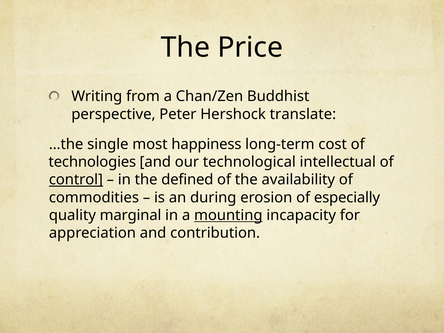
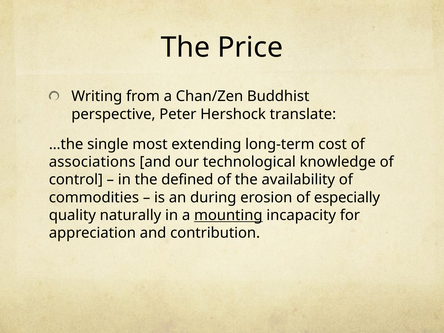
happiness: happiness -> extending (206, 144)
technologies: technologies -> associations (92, 162)
intellectual: intellectual -> knowledge (338, 162)
control underline: present -> none (76, 180)
marginal: marginal -> naturally (130, 215)
